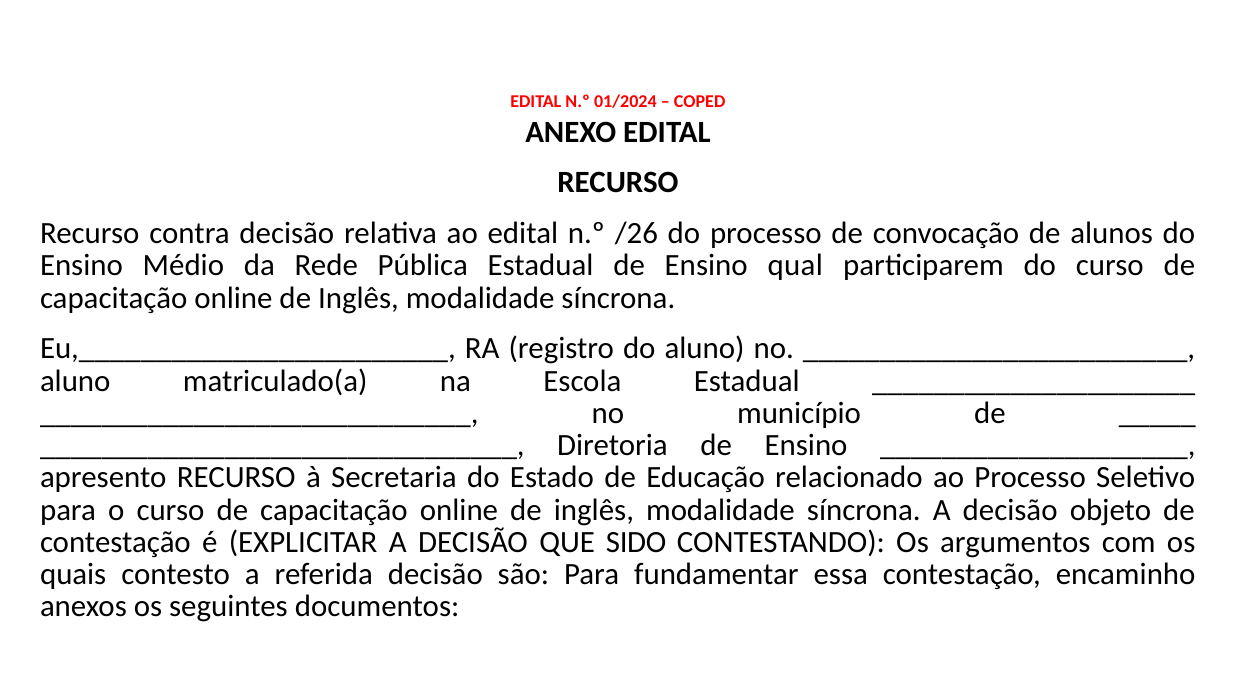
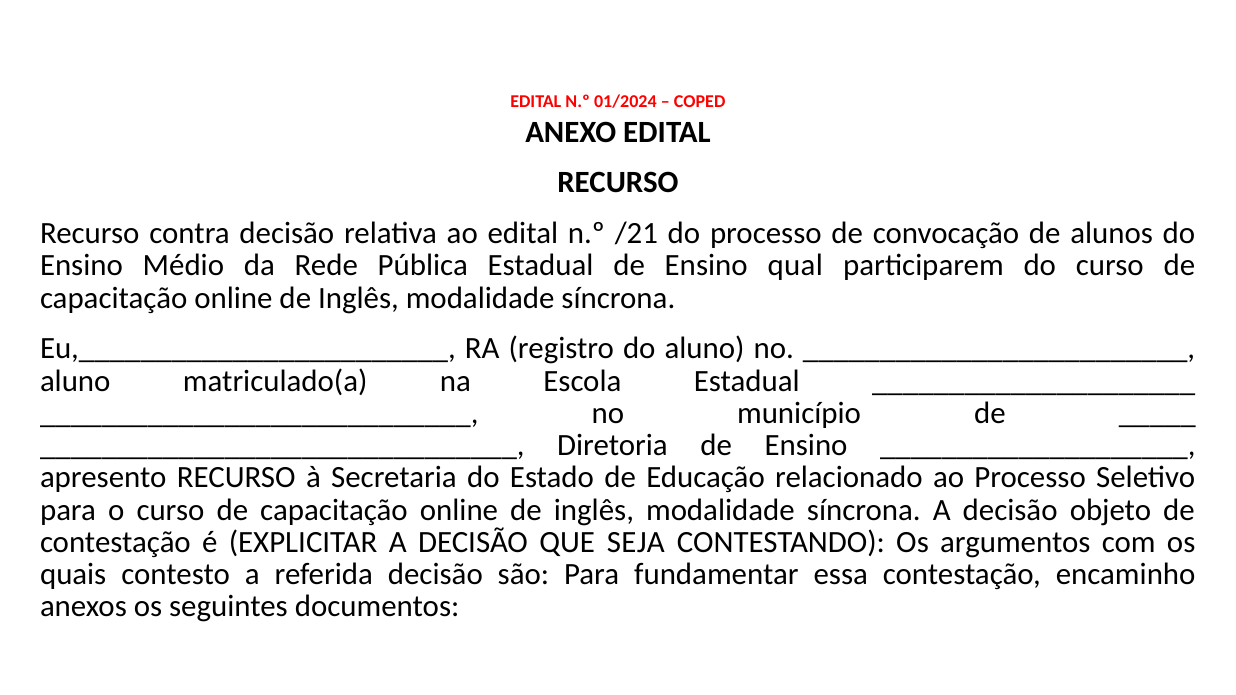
/26: /26 -> /21 (636, 234)
SIDO: SIDO -> SEJA (636, 542)
